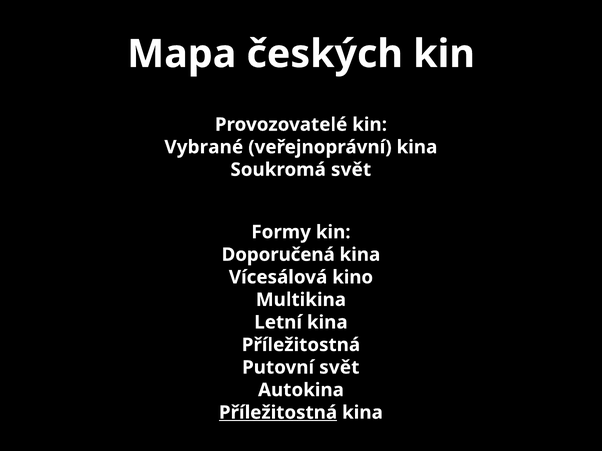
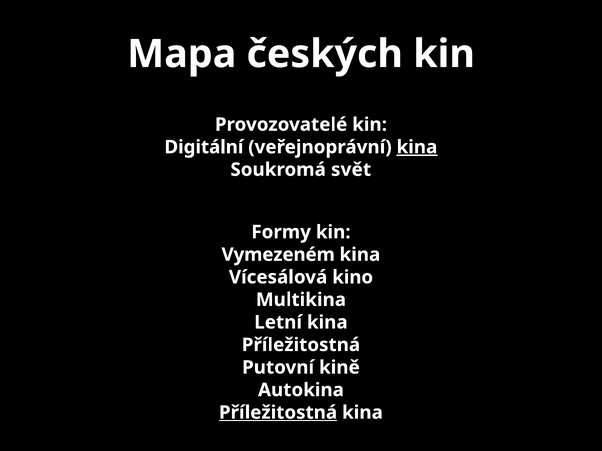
Vybrané: Vybrané -> Digitální (204, 147)
kina underline: none -> present (417, 147)
Doporučená: Doporučená -> Vymezeném (278, 255)
Putovní svět: svět -> kině (339, 368)
